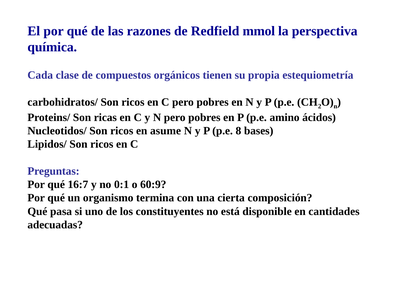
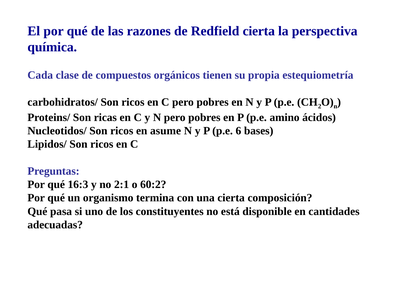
Redfield mmol: mmol -> cierta (259, 31)
8: 8 -> 6 (238, 131)
16:7: 16:7 -> 16:3 (78, 185)
0:1: 0:1 -> 2:1 (122, 185)
60:9: 60:9 -> 60:2 (153, 185)
